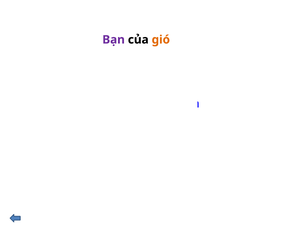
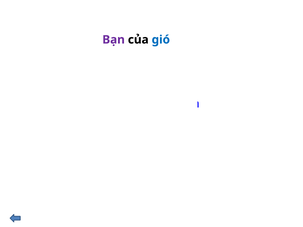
gió colour: orange -> blue (161, 40)
